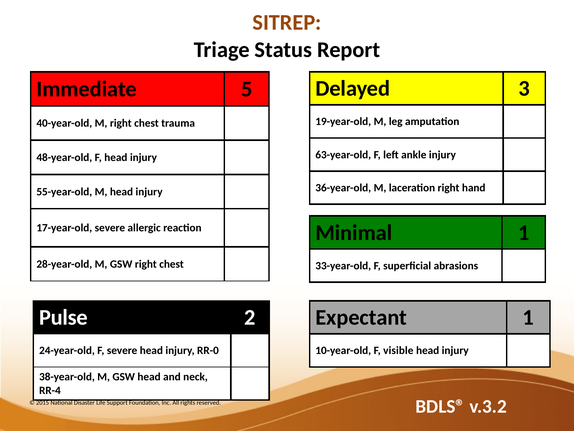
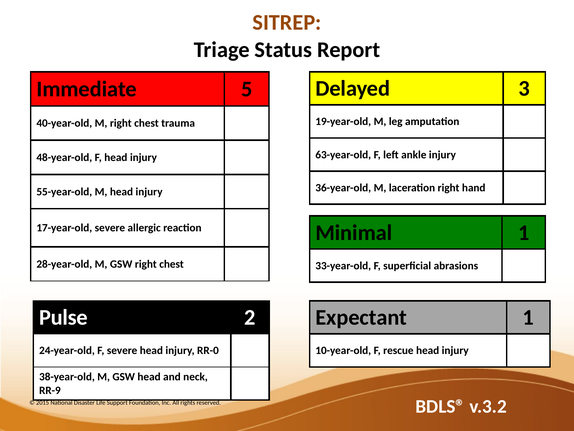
visible: visible -> rescue (398, 350)
RR-4: RR-4 -> RR-9 (50, 390)
